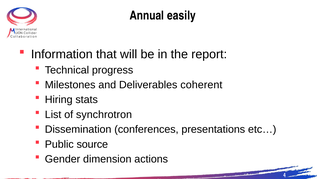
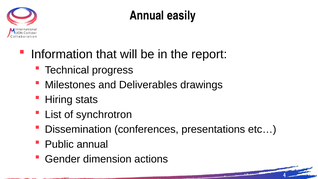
coherent: coherent -> drawings (201, 85)
Public source: source -> annual (92, 144)
